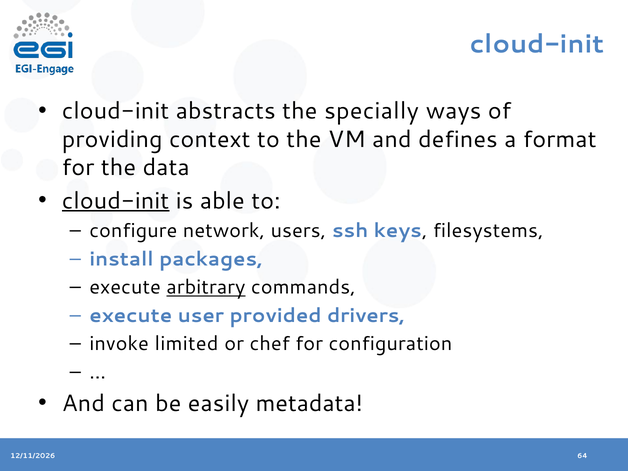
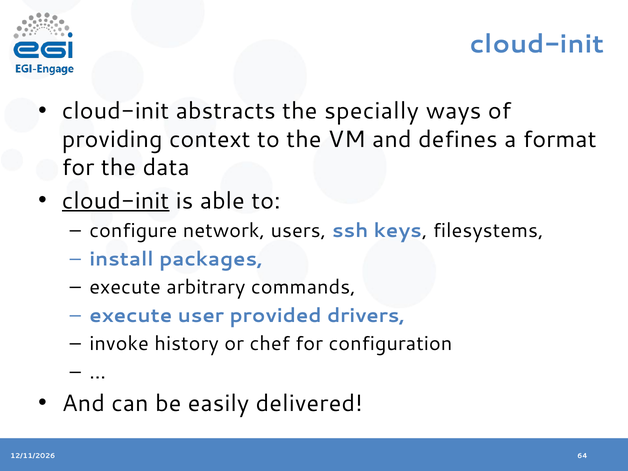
arbitrary underline: present -> none (206, 287)
limited: limited -> history (187, 344)
metadata: metadata -> delivered (309, 403)
